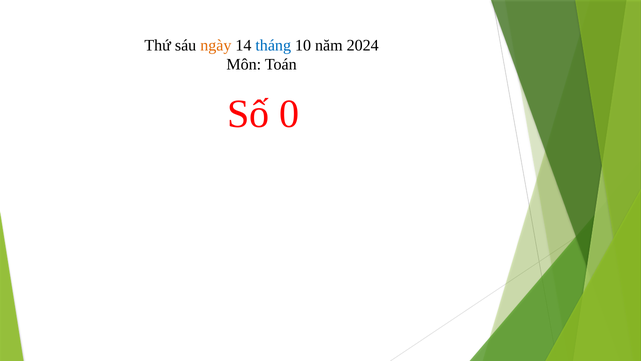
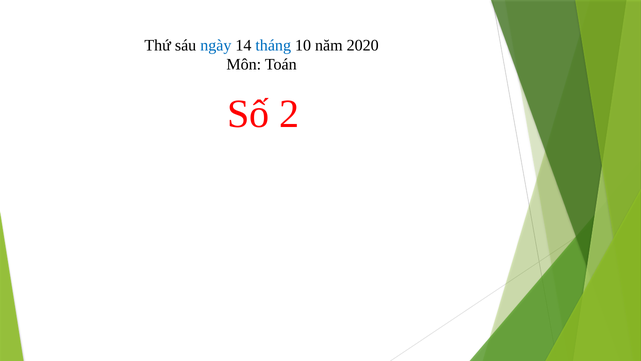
ngày colour: orange -> blue (216, 45)
2024: 2024 -> 2020 (363, 45)
0: 0 -> 2 (289, 114)
